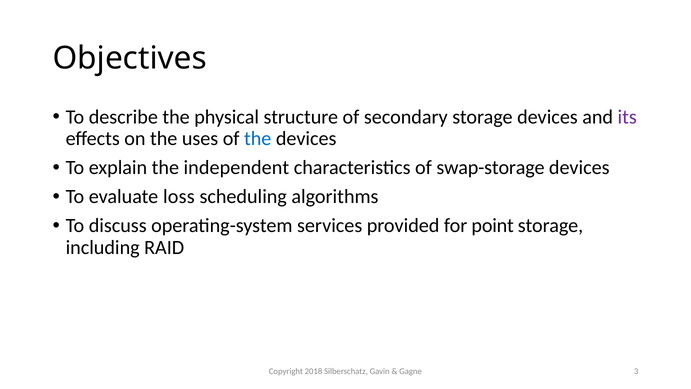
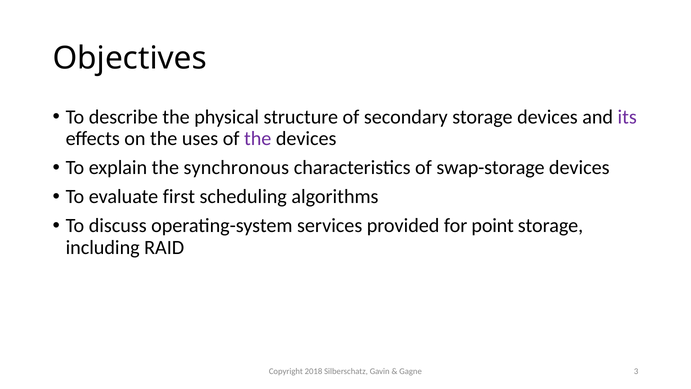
the colour: blue -> purple (258, 139)
independent: independent -> synchronous (236, 168)
loss: loss -> first (179, 197)
